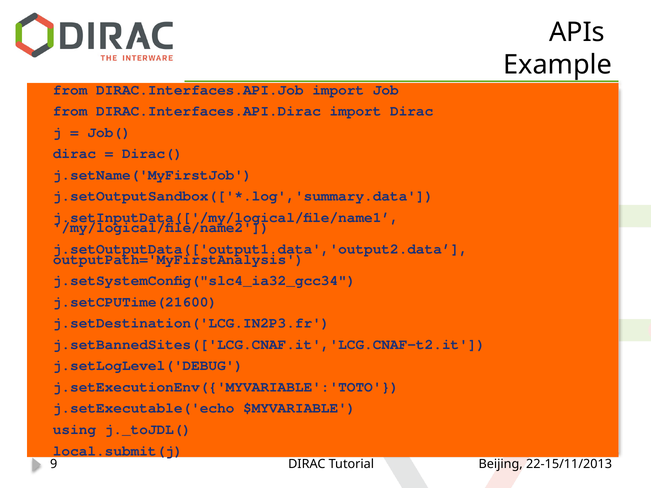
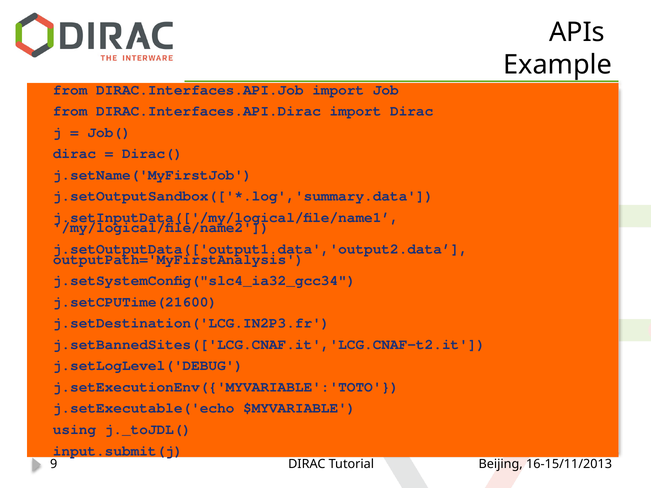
local.submit(j: local.submit(j -> input.submit(j (118, 451)
22-15/11/2013: 22-15/11/2013 -> 16-15/11/2013 (569, 464)
